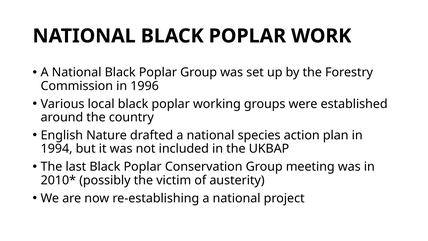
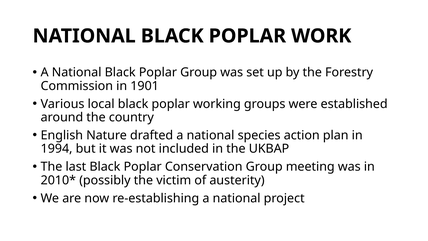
1996: 1996 -> 1901 (145, 86)
